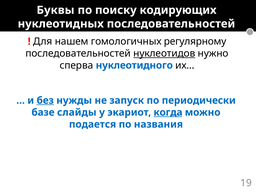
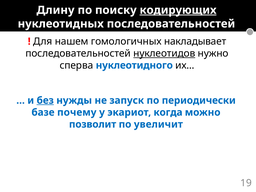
Буквы: Буквы -> Длину (56, 10)
кодирующих underline: none -> present (178, 10)
регулярному: регулярному -> накладывает (195, 41)
слайды: слайды -> почему (77, 112)
когда underline: present -> none (168, 112)
подается: подается -> позволит (93, 124)
названия: названия -> увеличит (158, 124)
